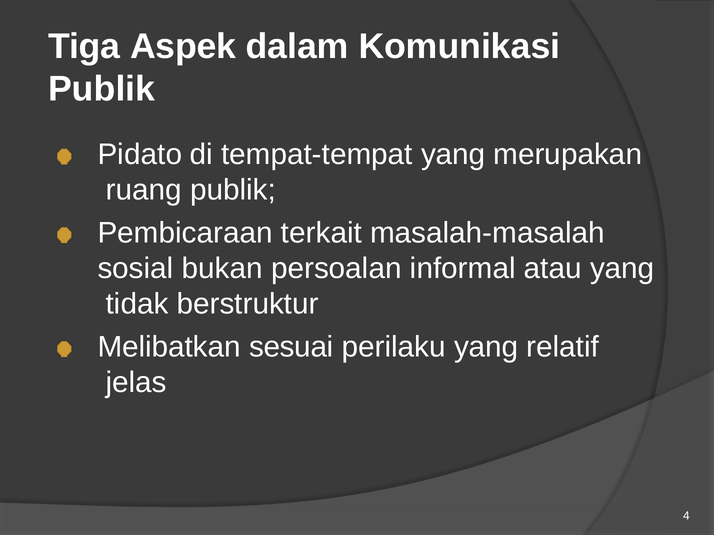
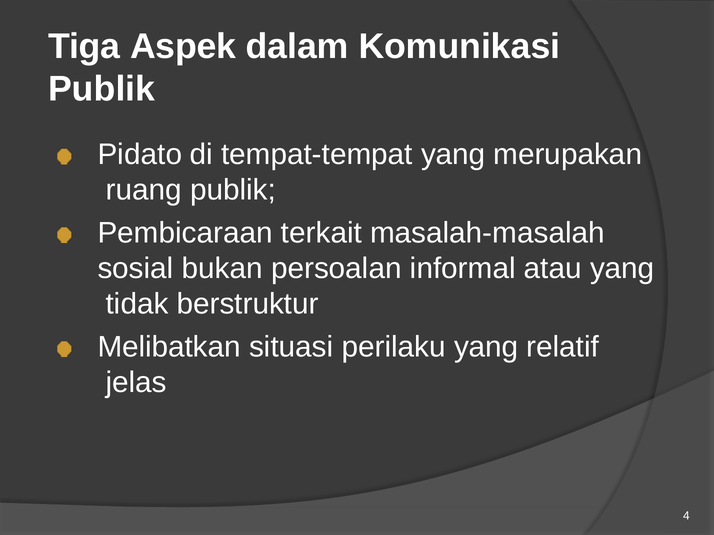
sesuai: sesuai -> situasi (291, 347)
